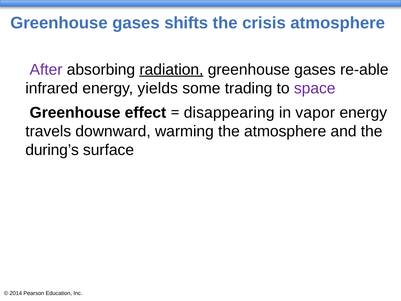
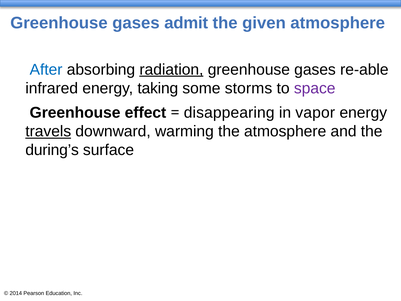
shifts: shifts -> admit (186, 23)
crisis: crisis -> given (264, 23)
After colour: purple -> blue (46, 69)
yields: yields -> taking (158, 88)
trading: trading -> storms (248, 88)
travels underline: none -> present (48, 131)
